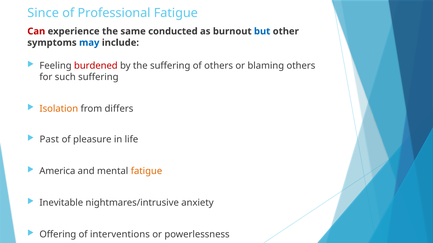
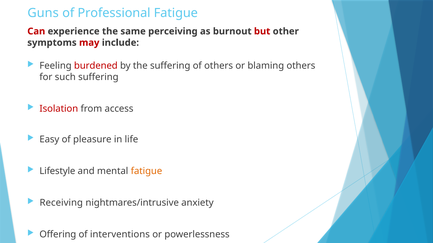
Since: Since -> Guns (43, 13)
conducted: conducted -> perceiving (173, 31)
but colour: blue -> red (262, 31)
may colour: blue -> red (89, 43)
Isolation colour: orange -> red (59, 109)
differs: differs -> access (119, 109)
Past: Past -> Easy (49, 140)
America: America -> Lifestyle (57, 171)
Inevitable: Inevitable -> Receiving (61, 203)
